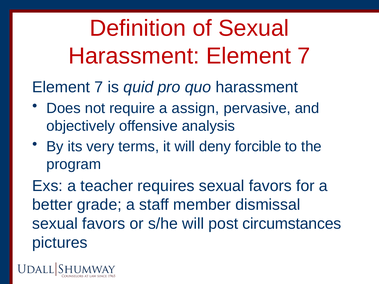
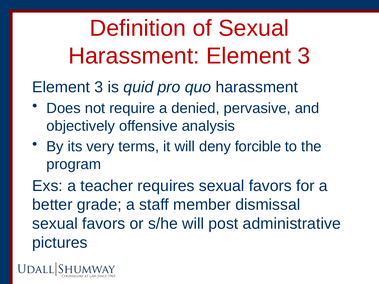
Harassment Element 7: 7 -> 3 (304, 56)
7: 7 -> 3 (99, 87)
assign: assign -> denied (196, 108)
circumstances: circumstances -> administrative (292, 224)
